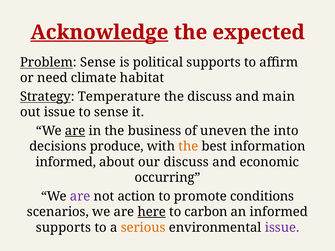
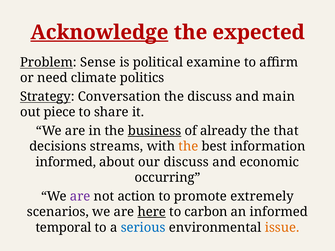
political supports: supports -> examine (214, 62)
habitat: habitat -> politics (142, 78)
Temperature: Temperature -> Conversation (119, 97)
out issue: issue -> piece (60, 112)
to sense: sense -> share (111, 112)
are underline: present -> none (75, 131)
business underline: none -> present (154, 131)
uneven: uneven -> already (224, 131)
into: into -> that (286, 131)
produce: produce -> streams (117, 147)
conditions: conditions -> extremely (262, 196)
supports: supports -> temporal (64, 228)
serious colour: orange -> blue (143, 228)
issue colour: purple -> orange (282, 228)
